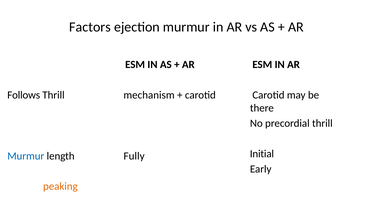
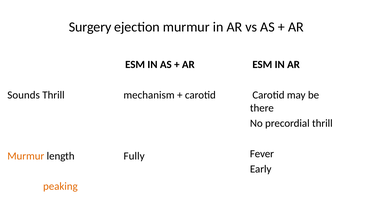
Factors: Factors -> Surgery (90, 27)
Follows: Follows -> Sounds (24, 95)
Initial: Initial -> Fever (262, 154)
Murmur colour: blue -> orange (26, 156)
